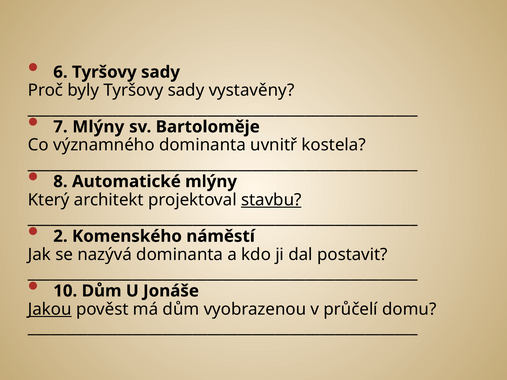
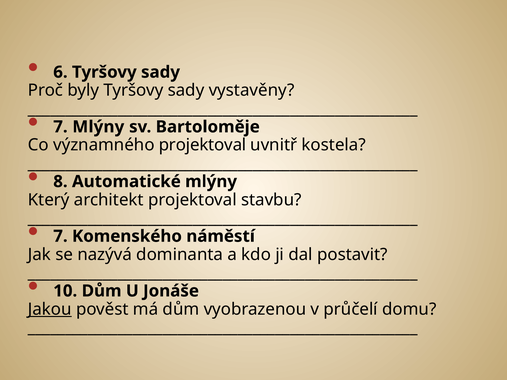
významného dominanta: dominanta -> projektoval (203, 145)
stavbu underline: present -> none (271, 200)
2: 2 -> 7 (60, 236)
